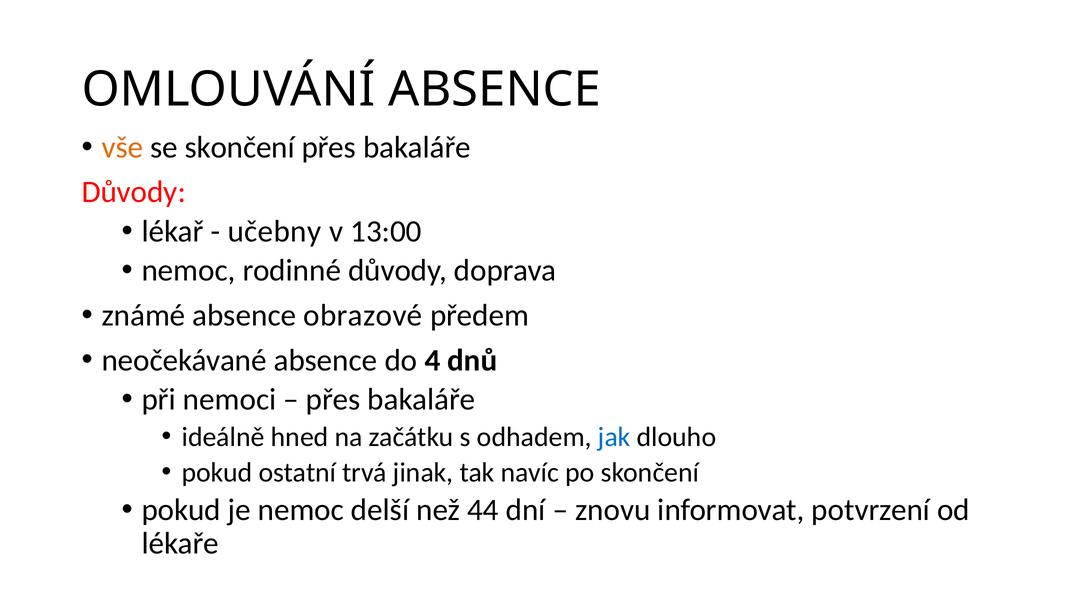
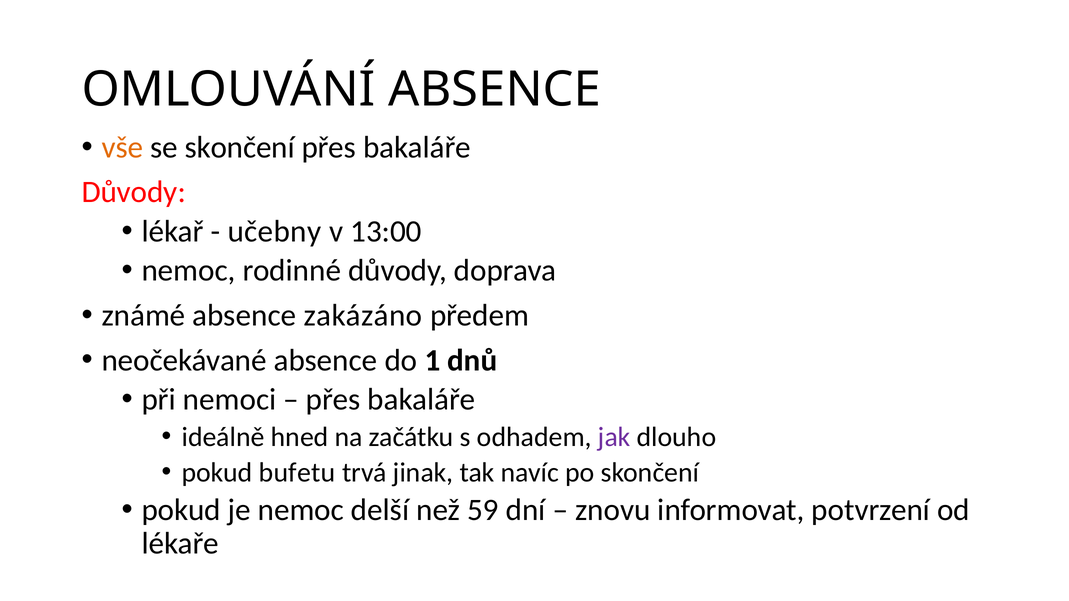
obrazové: obrazové -> zakázáno (363, 316)
4: 4 -> 1 (432, 360)
jak colour: blue -> purple (614, 437)
ostatní: ostatní -> bufetu (297, 473)
44: 44 -> 59 (483, 510)
